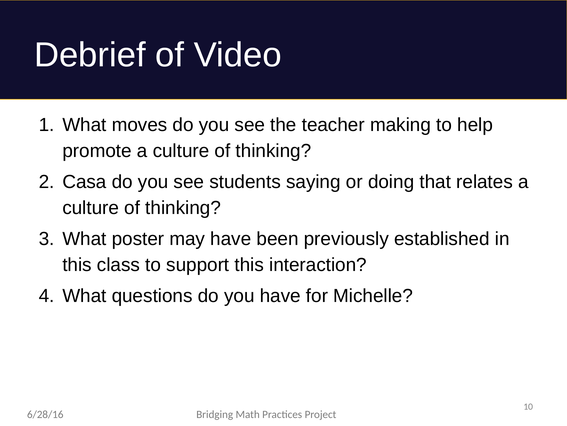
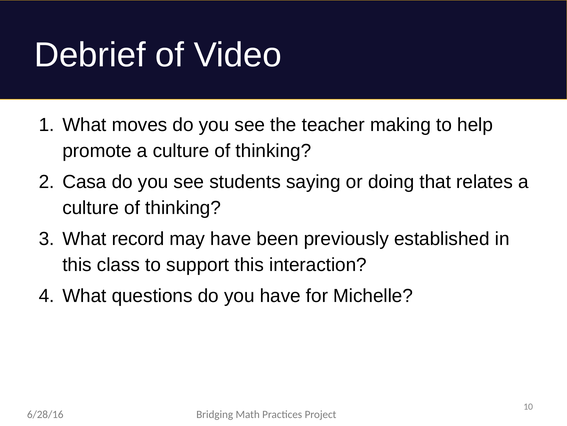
poster: poster -> record (138, 238)
